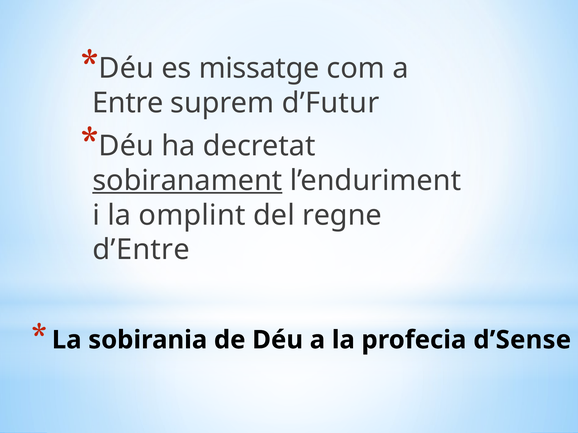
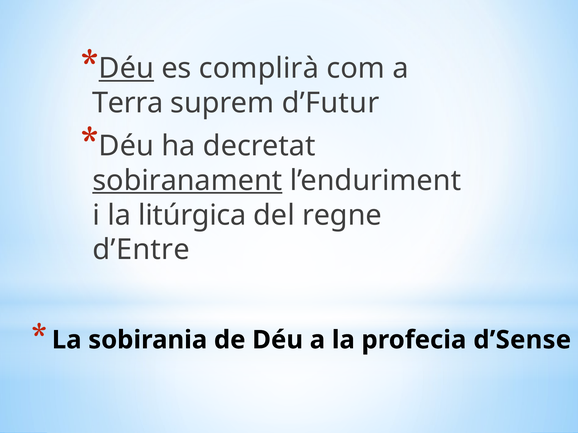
Déu underline: none -> present (126, 68)
missatge: missatge -> complirà (259, 68)
Entre: Entre -> Terra (128, 103)
omplint: omplint -> litúrgica (192, 215)
